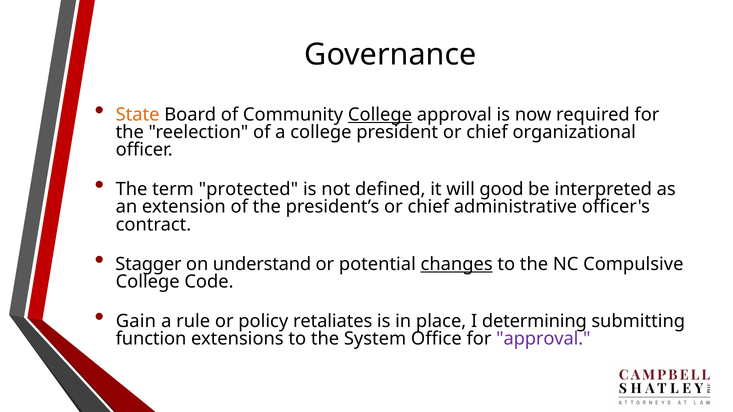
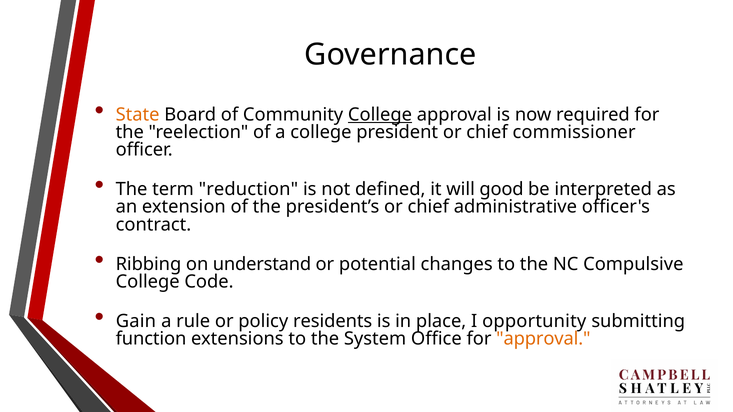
organizational: organizational -> commissioner (574, 132)
protected: protected -> reduction (248, 189)
Stagger: Stagger -> Ribbing (148, 264)
changes underline: present -> none (457, 264)
retaliates: retaliates -> residents (333, 321)
determining: determining -> opportunity (534, 321)
approval colour: purple -> orange (543, 339)
